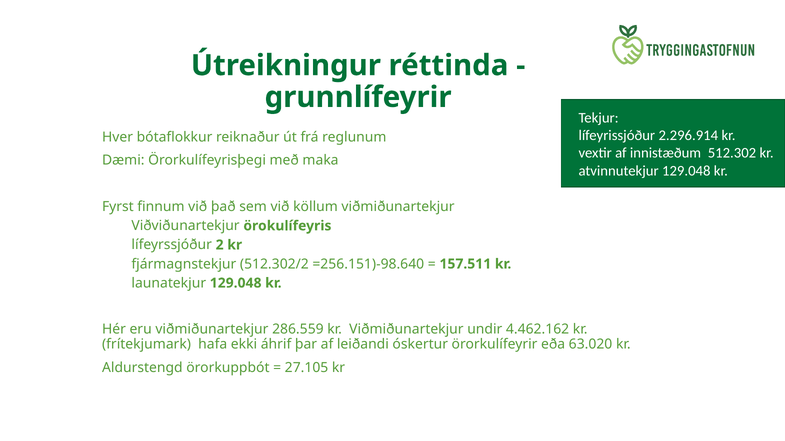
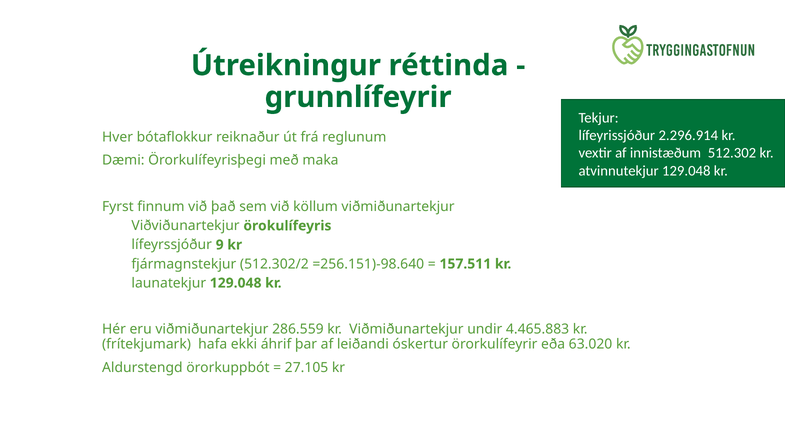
2: 2 -> 9 (220, 245)
4.462.162: 4.462.162 -> 4.465.883 (538, 330)
